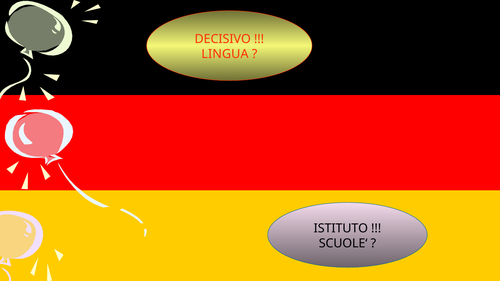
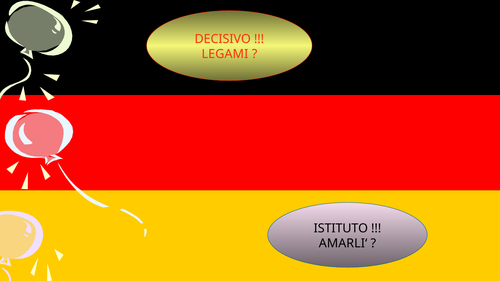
LINGUA: LINGUA -> LEGAMI (225, 54)
SCUOLE‘: SCUOLE‘ -> AMARLI‘ (343, 243)
